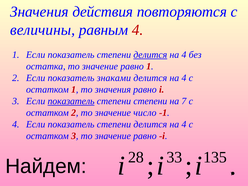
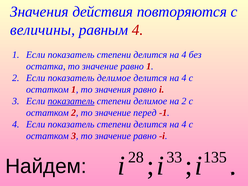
делится underline: present -> none (150, 55)
показатель знаками: знаками -> делимое (114, 78)
степени степени: степени -> делимое (150, 101)
на 7: 7 -> 2 (184, 101)
число: число -> перед (145, 113)
